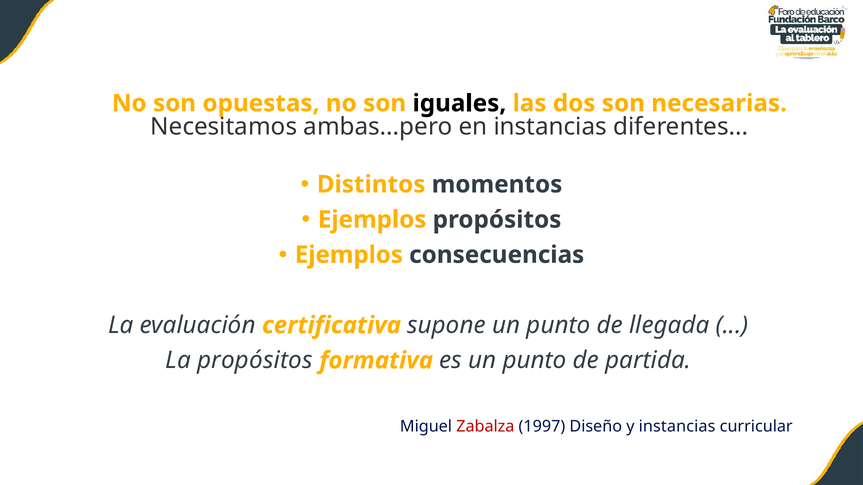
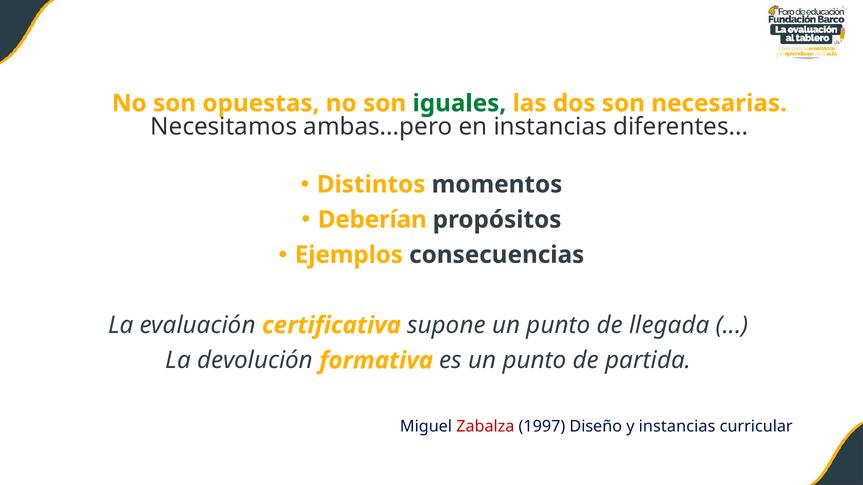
iguales colour: black -> green (459, 103)
Ejemplos: Ejemplos -> Deberían (372, 220)
La propósitos: propósitos -> devolución (255, 361)
